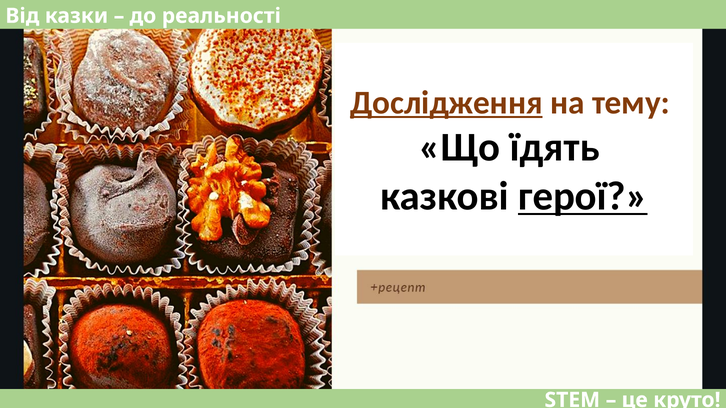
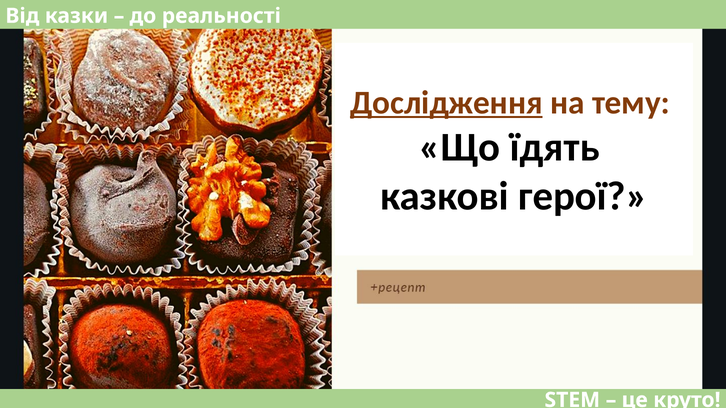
герої underline: present -> none (583, 197)
